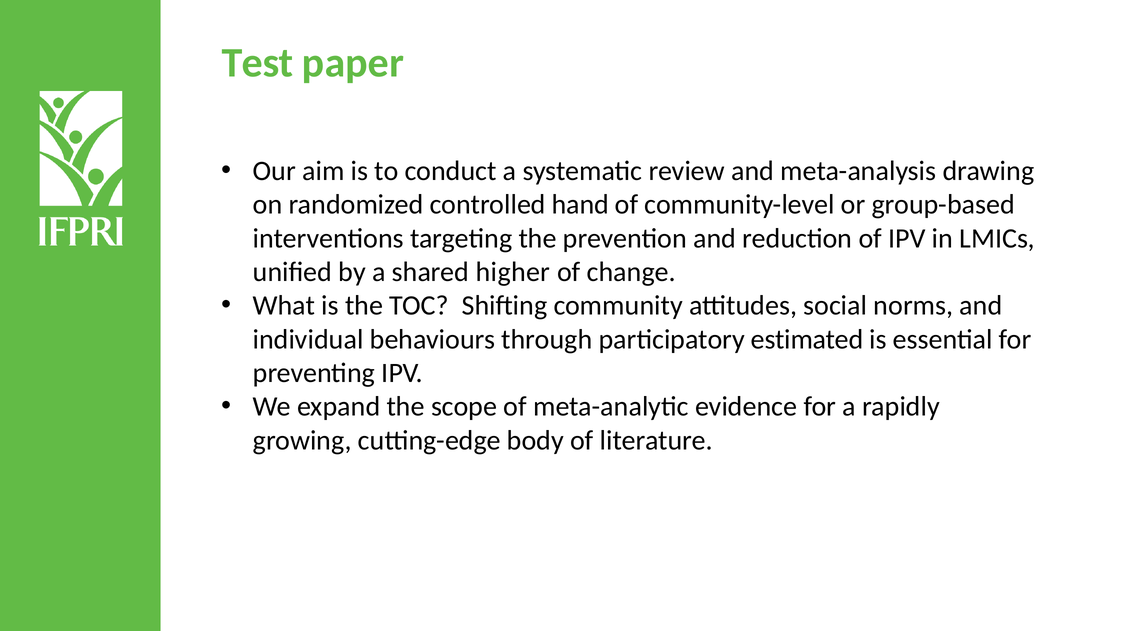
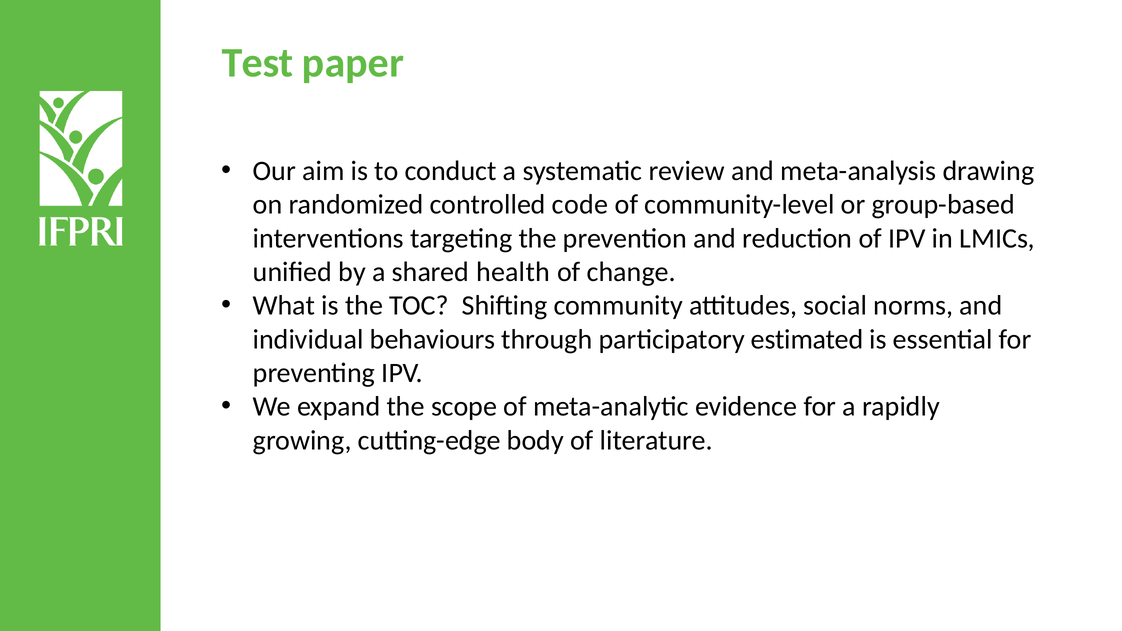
hand: hand -> code (580, 205)
higher: higher -> health (513, 272)
